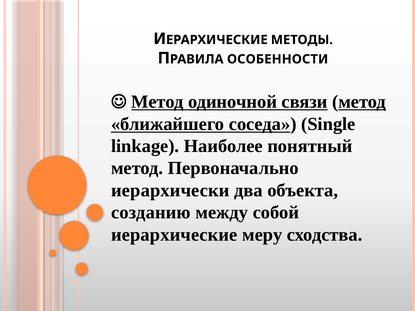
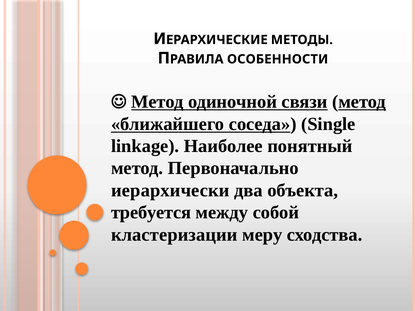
созданию: созданию -> требуется (151, 213)
иерархические: иерархические -> кластеризации (174, 235)
